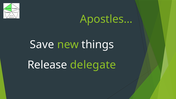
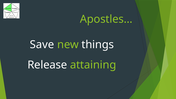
delegate: delegate -> attaining (93, 65)
